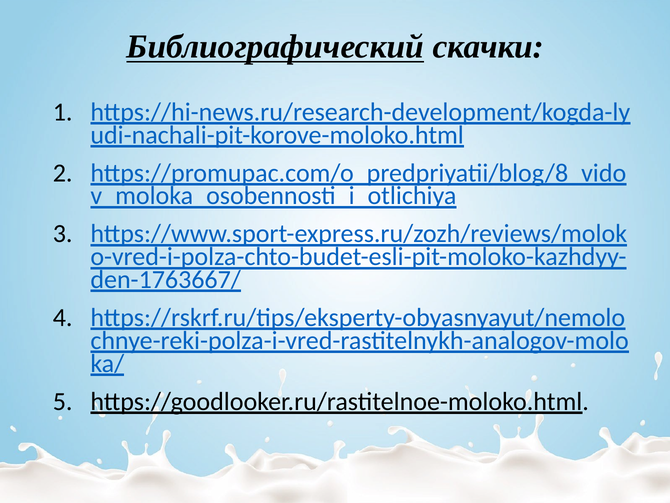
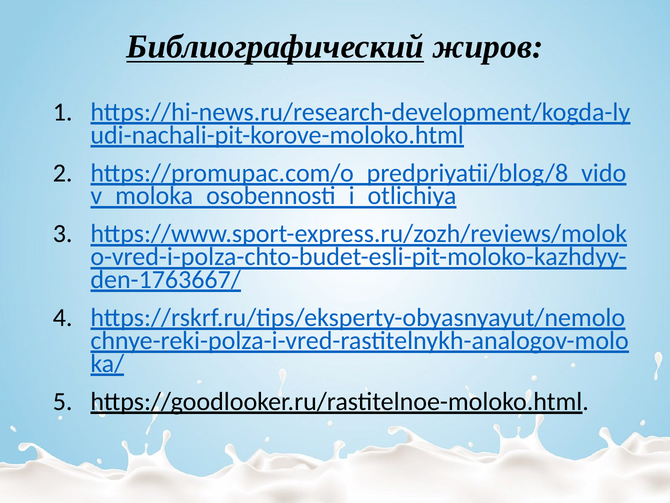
скачки: скачки -> жиров (488, 47)
